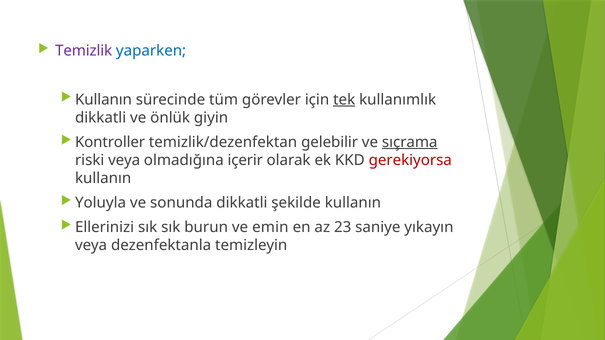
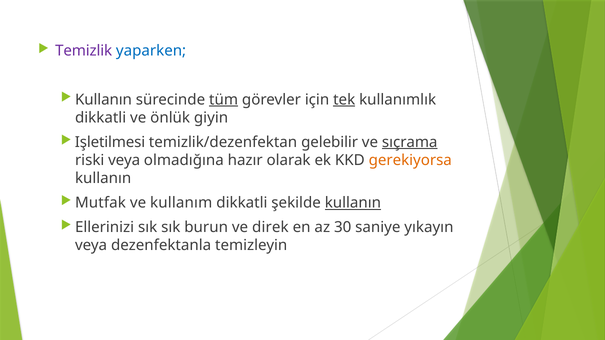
tüm underline: none -> present (224, 100)
Kontroller: Kontroller -> Işletilmesi (110, 142)
içerir: içerir -> hazır (245, 160)
gerekiyorsa colour: red -> orange (410, 160)
Yoluyla: Yoluyla -> Mutfak (100, 203)
sonunda: sonunda -> kullanım (181, 203)
kullanın underline: none -> present (353, 203)
emin: emin -> direk (270, 228)
23: 23 -> 30 (343, 228)
